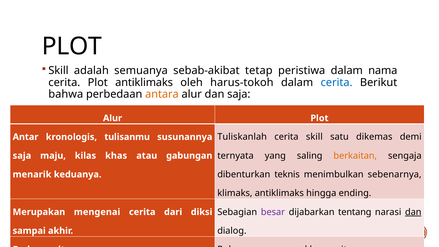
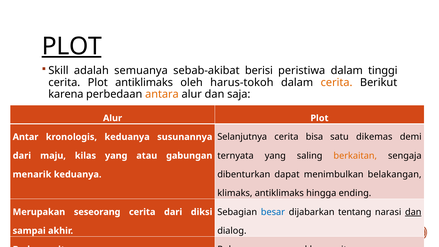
PLOT underline: none -> present (72, 46)
tetap: tetap -> berisi (259, 71)
nama: nama -> tinggi (383, 71)
cerita colour: blue -> orange (337, 82)
bahwa: bahwa -> karena (66, 94)
Tuliskanlah: Tuliskanlah -> Selanjutnya (242, 137)
cerita skill: skill -> bisa (314, 137)
kronologis tulisanmu: tulisanmu -> keduanya (127, 137)
saja: saja -> dari (22, 156)
kilas khas: khas -> yang (116, 156)
teknis: teknis -> dapat (287, 174)
sebenarnya: sebenarnya -> belakangan (395, 174)
besar colour: purple -> blue (273, 212)
mengenai: mengenai -> seseorang (97, 212)
